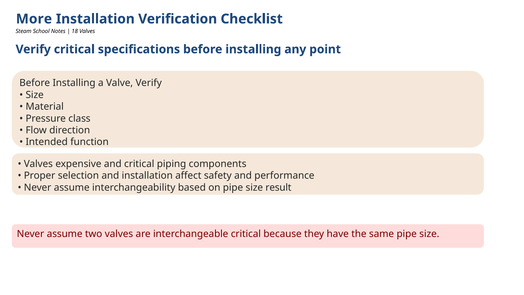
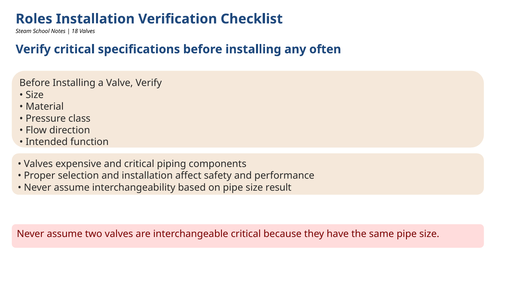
More: More -> Roles (34, 19)
point: point -> often (325, 49)
